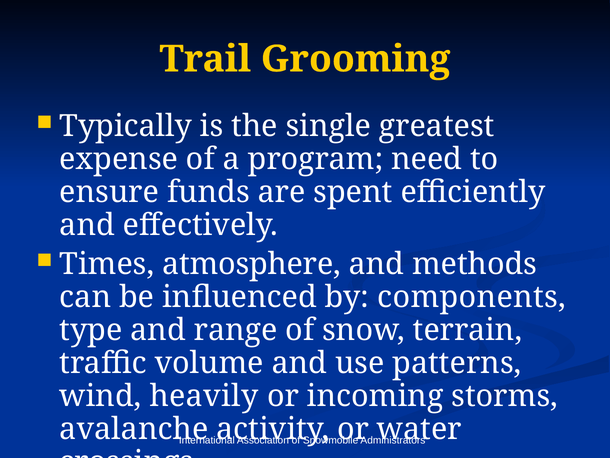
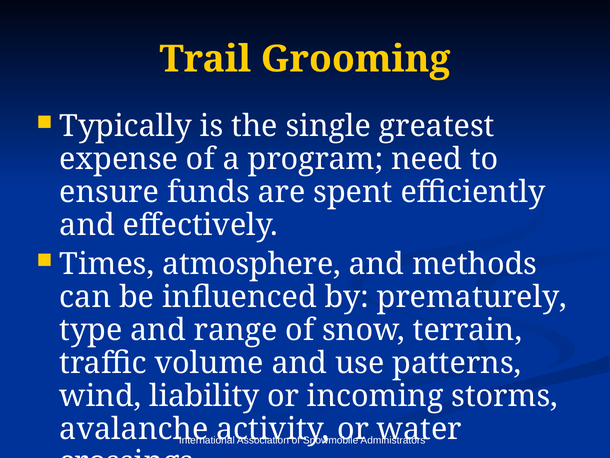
components: components -> prematurely (472, 297)
heavily: heavily -> liability (204, 396)
